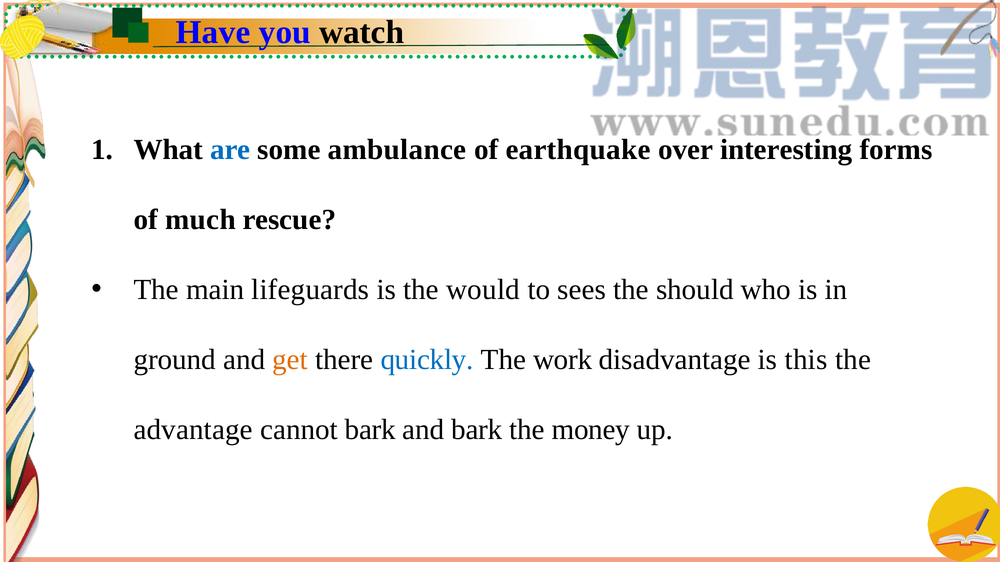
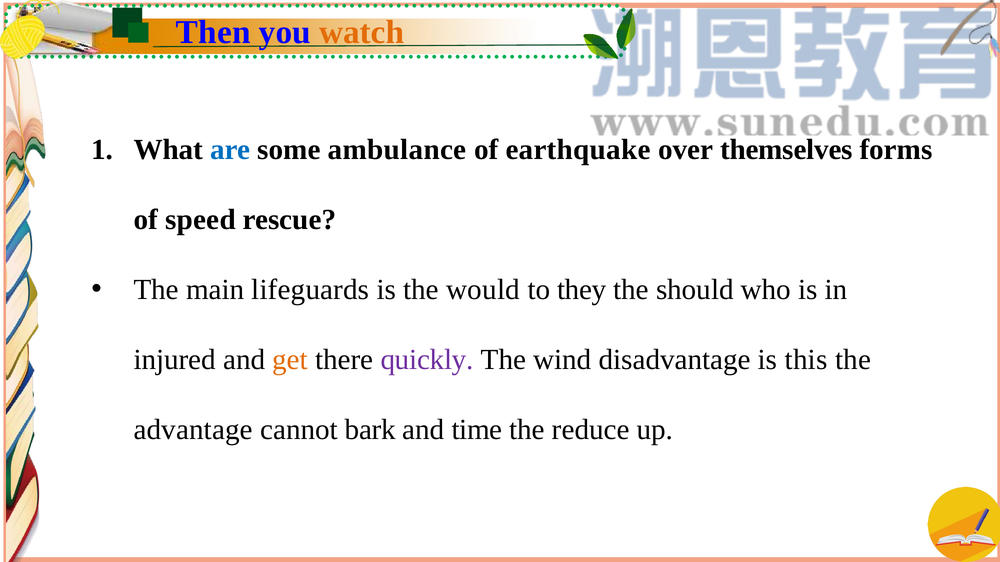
Have: Have -> Then (213, 32)
watch colour: black -> orange (362, 32)
interesting: interesting -> themselves (786, 150)
much: much -> speed (200, 220)
sees: sees -> they (582, 290)
ground: ground -> injured (175, 360)
quickly colour: blue -> purple (427, 360)
work: work -> wind (562, 360)
and bark: bark -> time (477, 430)
money: money -> reduce (591, 430)
